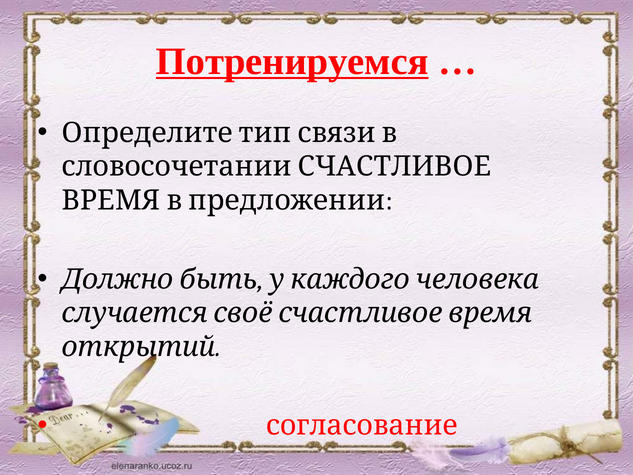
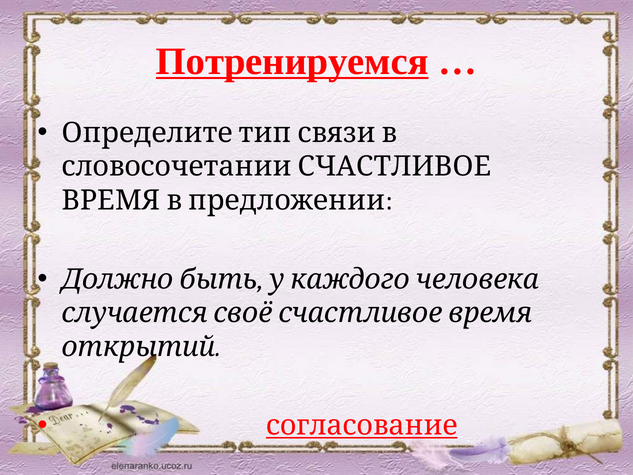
согласование underline: none -> present (362, 425)
